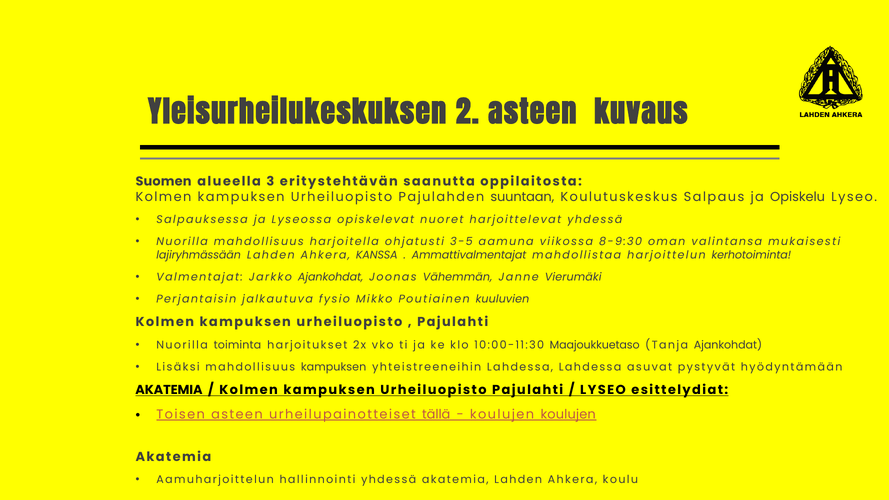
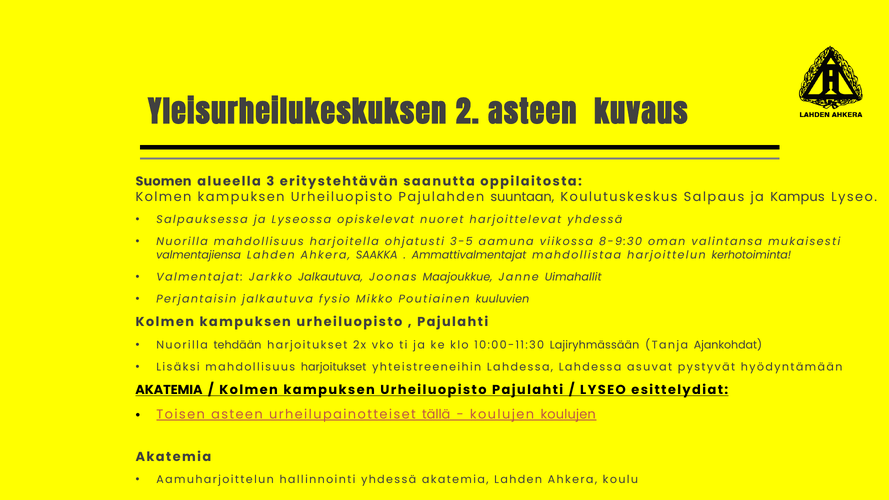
Opiskelu: Opiskelu -> Kampus (797, 197)
lajiryhmässään: lajiryhmässään -> valmentajiensa (199, 255)
KANSSA: KANSSA -> SAAKKA (377, 255)
Jarkko Ajankohdat: Ajankohdat -> Jalkautuva (331, 277)
Vähemmän: Vähemmän -> Maajoukkue (458, 277)
Vierumäki: Vierumäki -> Uimahallit (573, 277)
toiminta: toiminta -> tehdään (237, 345)
Maajoukkuetaso: Maajoukkuetaso -> Lajiryhmässään (595, 345)
mahdollisuus kampuksen: kampuksen -> harjoitukset (334, 367)
